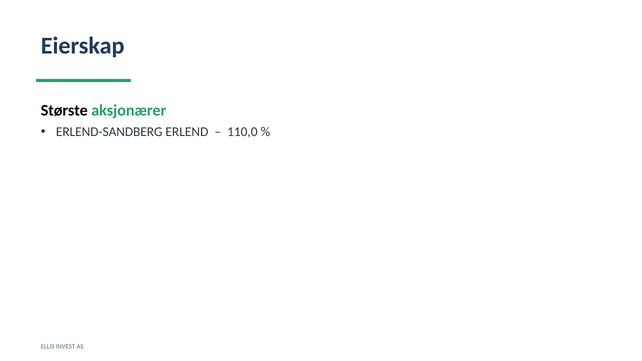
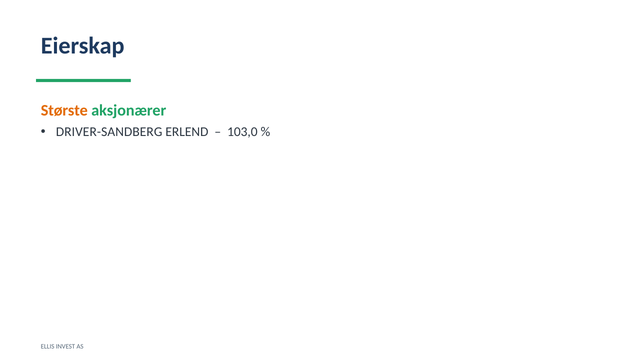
Største colour: black -> orange (64, 111)
ERLEND-SANDBERG: ERLEND-SANDBERG -> DRIVER-SANDBERG (109, 132)
110,0: 110,0 -> 103,0 (242, 132)
